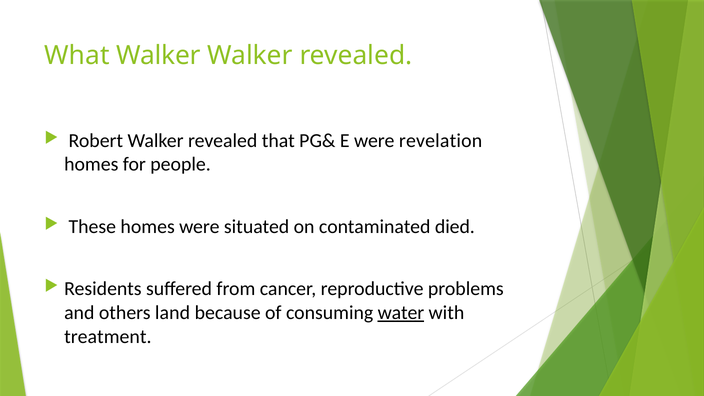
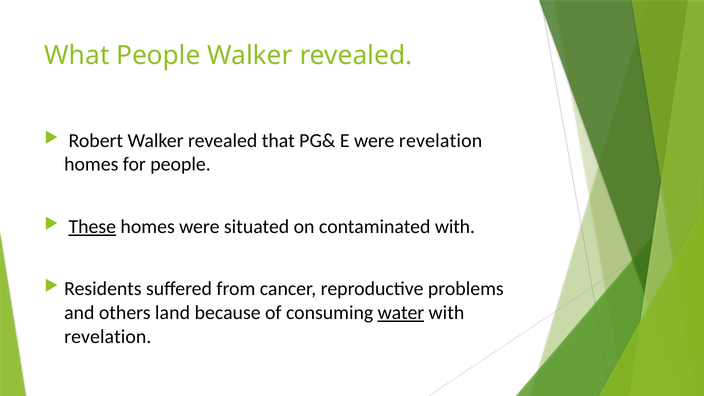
What Walker: Walker -> People (158, 56)
These underline: none -> present (92, 227)
contaminated died: died -> with (455, 227)
treatment: treatment -> revelation (108, 336)
